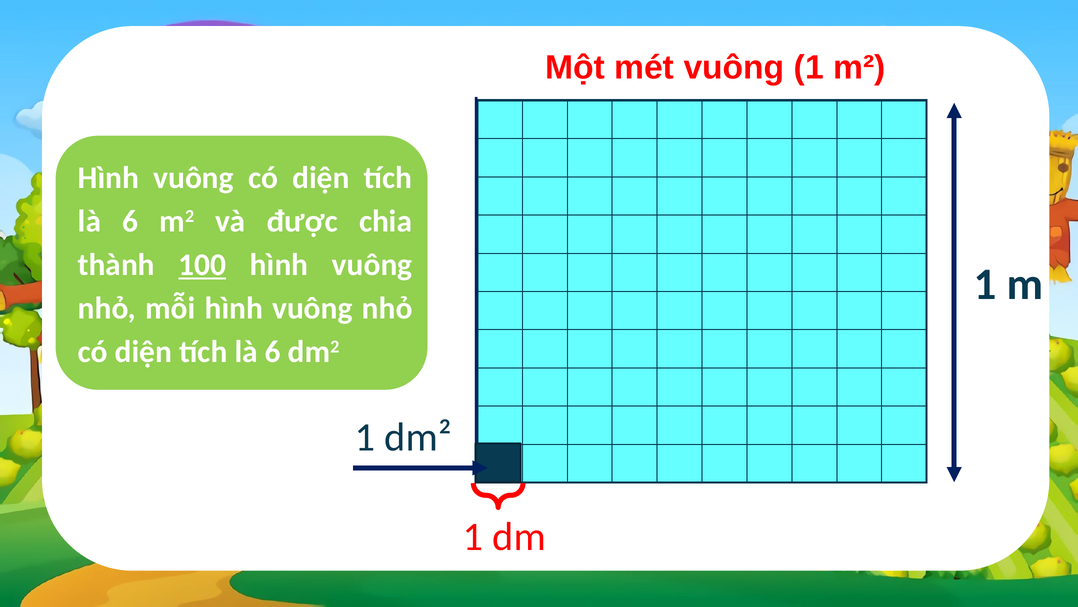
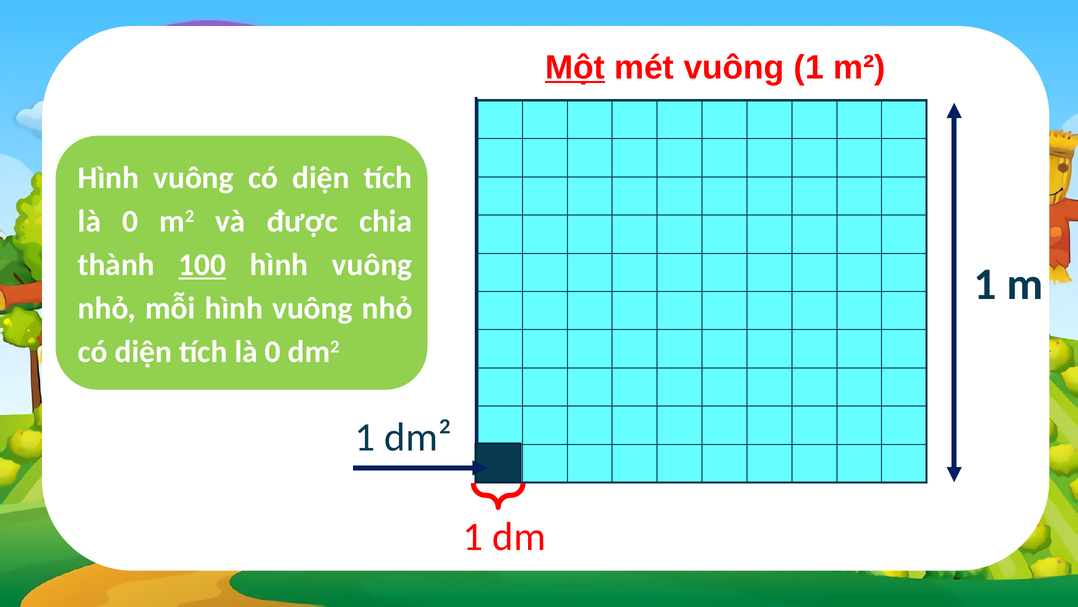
Một underline: none -> present (575, 67)
6: 6 -> 0 (130, 221)
6: 6 -> 0 (273, 351)
